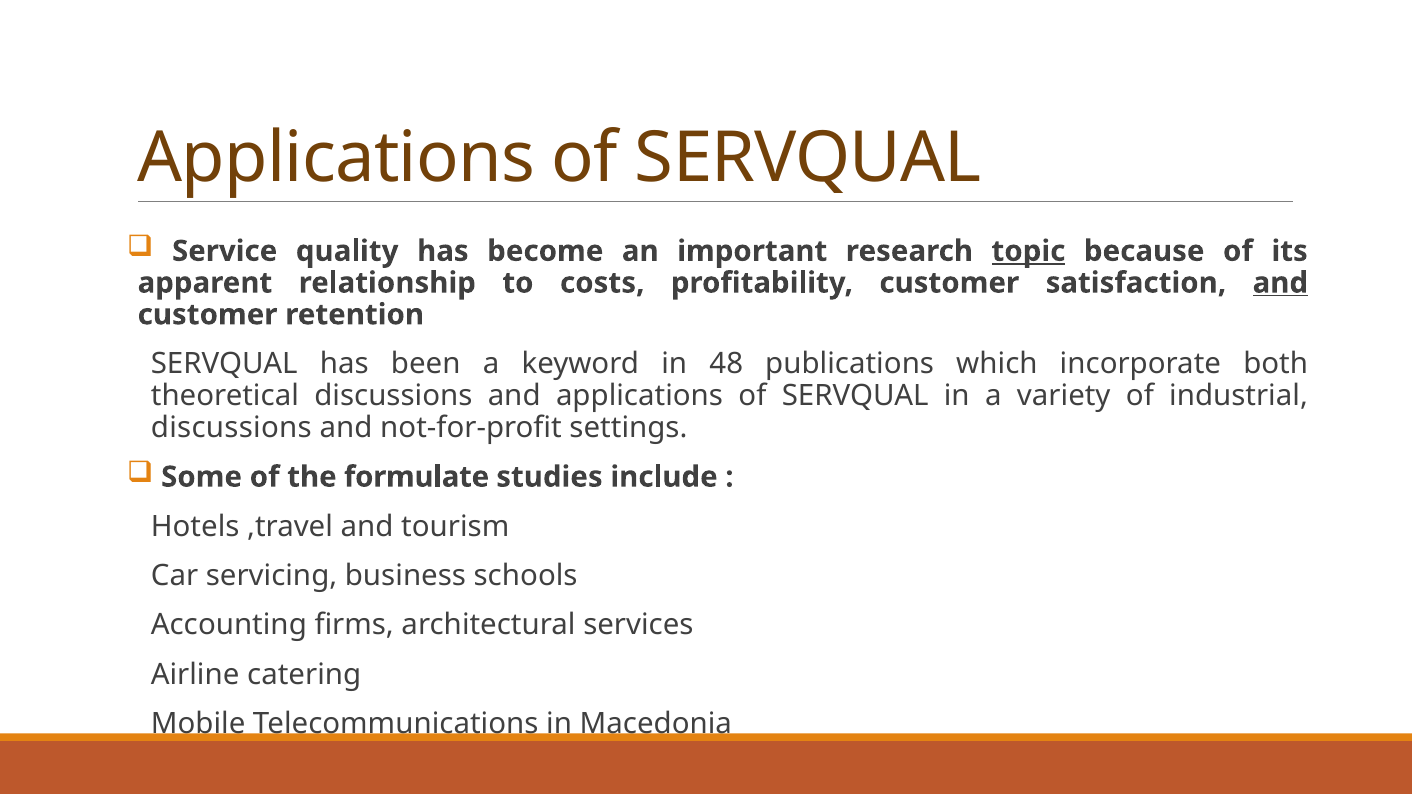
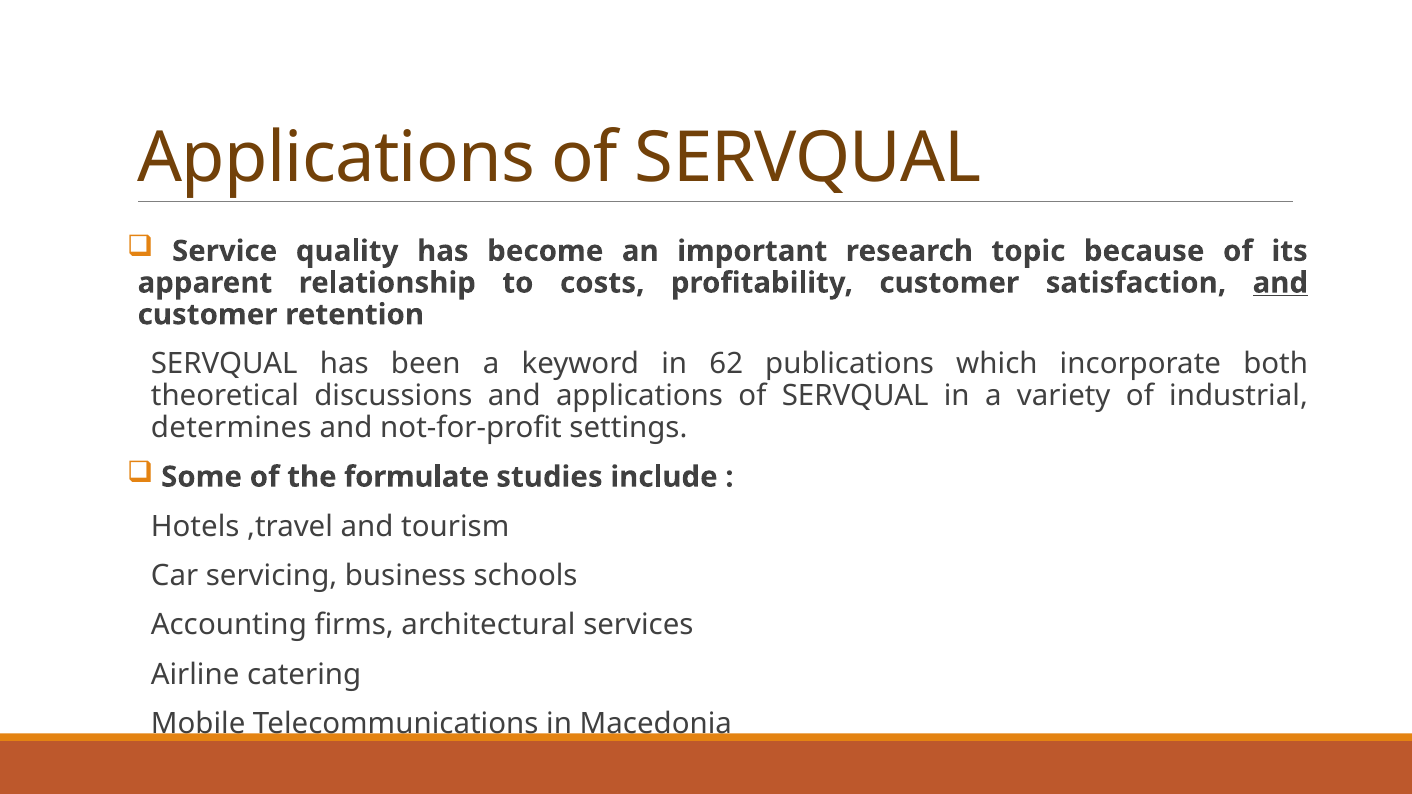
topic underline: present -> none (1028, 251)
48: 48 -> 62 (726, 364)
discussions: discussions -> determines (231, 428)
